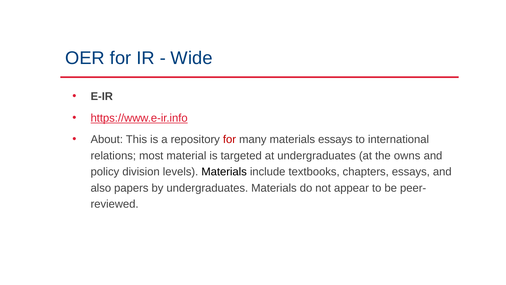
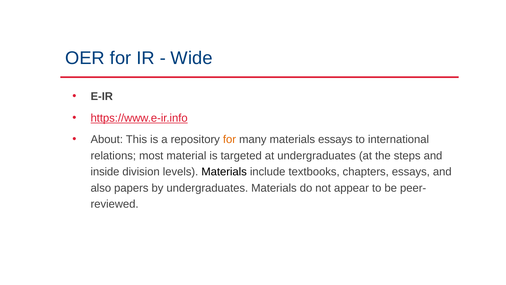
for colour: red -> orange (230, 139)
owns: owns -> steps (407, 155)
policy: policy -> inside (105, 172)
